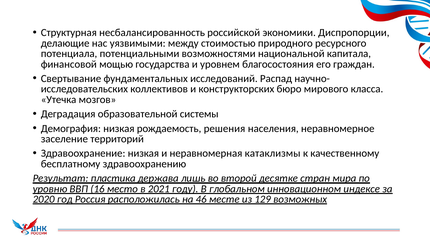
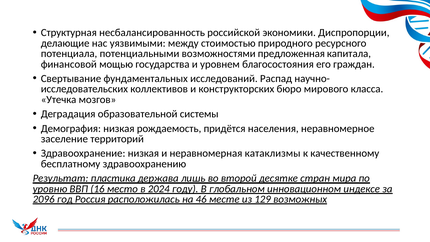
национальной: национальной -> предложенная (291, 54)
решения: решения -> придётся (225, 128)
2021: 2021 -> 2024 (159, 189)
2020: 2020 -> 2096 (44, 199)
